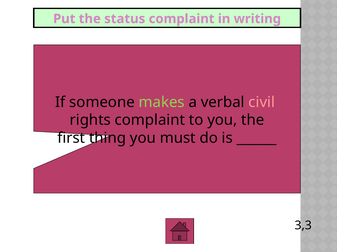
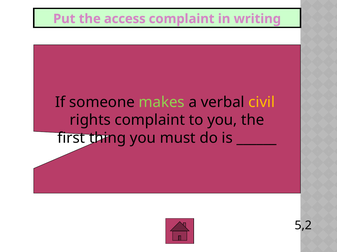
status: status -> access (125, 19)
civil colour: pink -> yellow (262, 102)
3,3: 3,3 -> 5,2 (303, 226)
